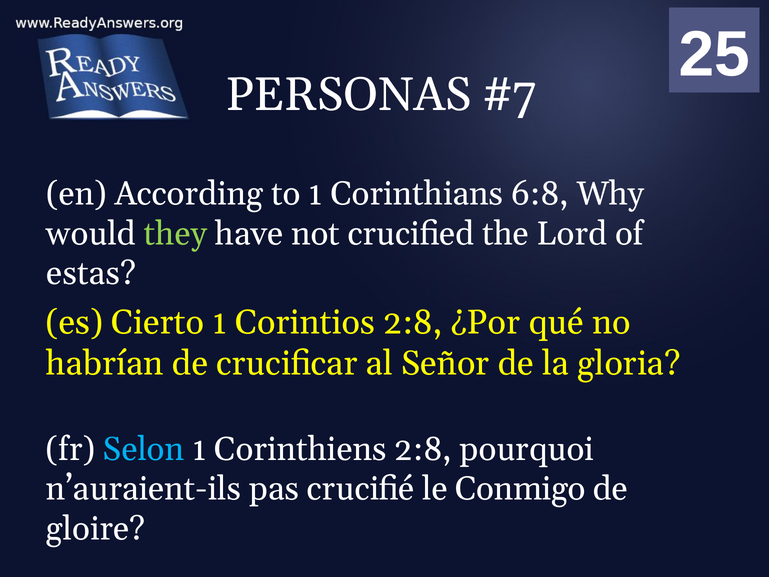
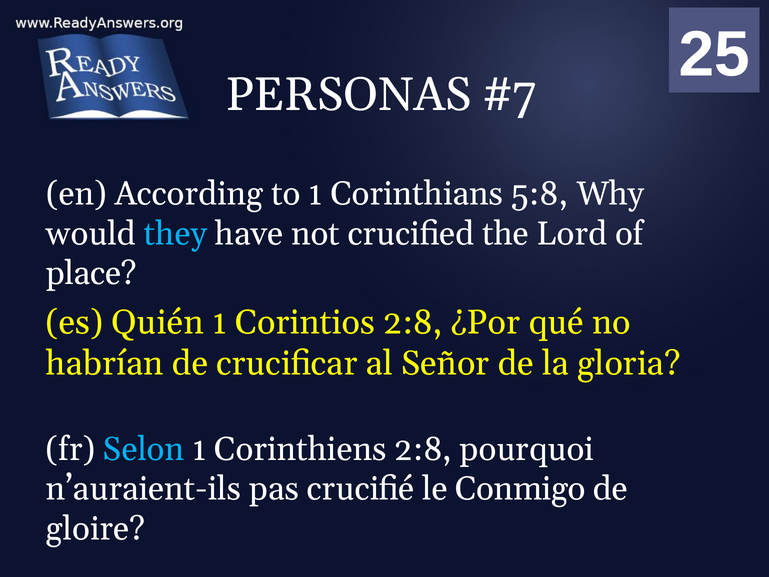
6:8: 6:8 -> 5:8 (540, 194)
they colour: light green -> light blue (175, 234)
estas: estas -> place (91, 273)
Cierto: Cierto -> Quién (158, 322)
